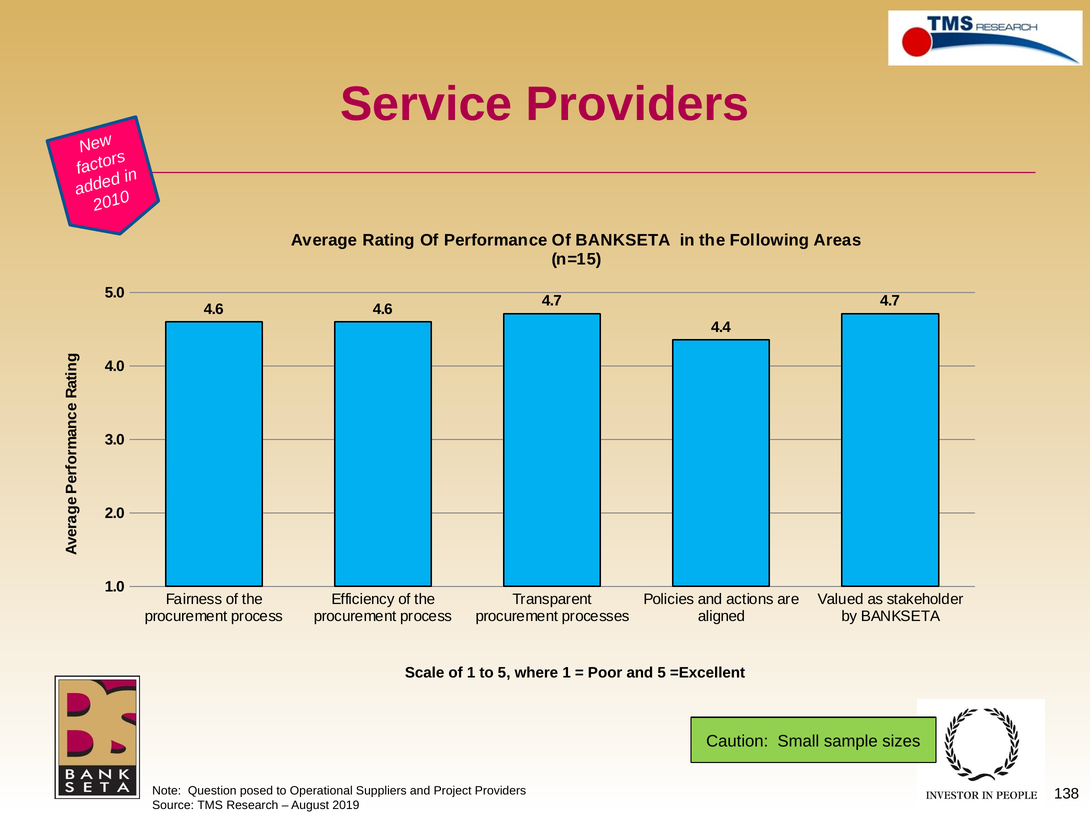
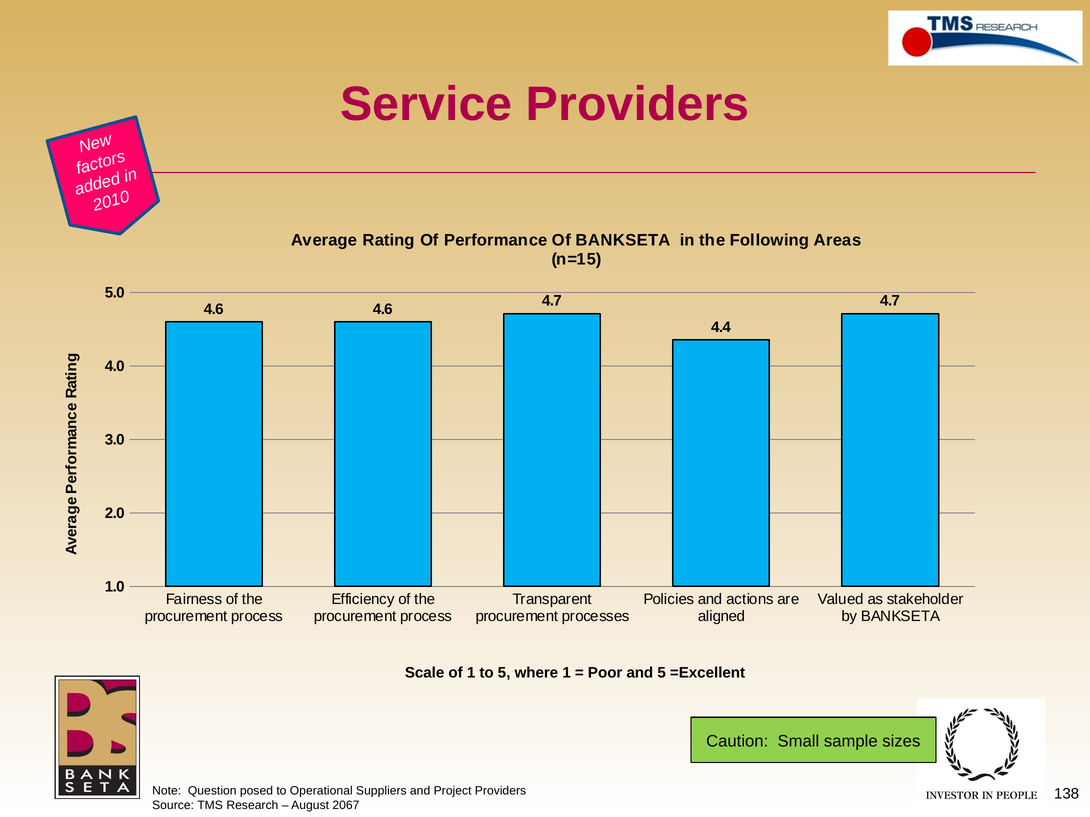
2019: 2019 -> 2067 (346, 806)
